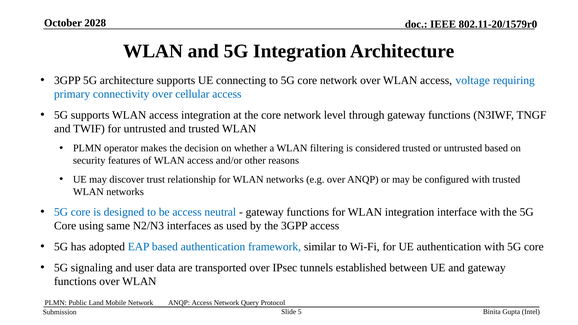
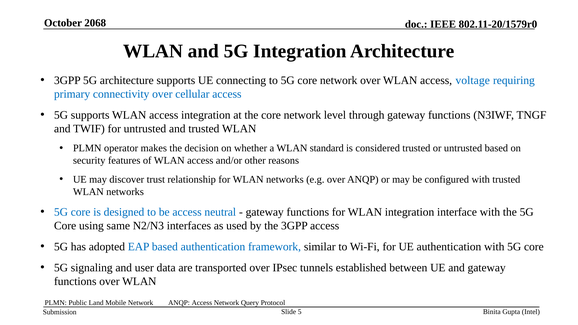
2028: 2028 -> 2068 (95, 23)
filtering: filtering -> standard (327, 148)
